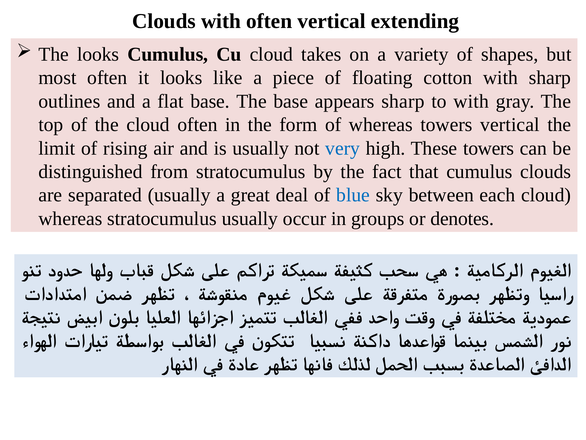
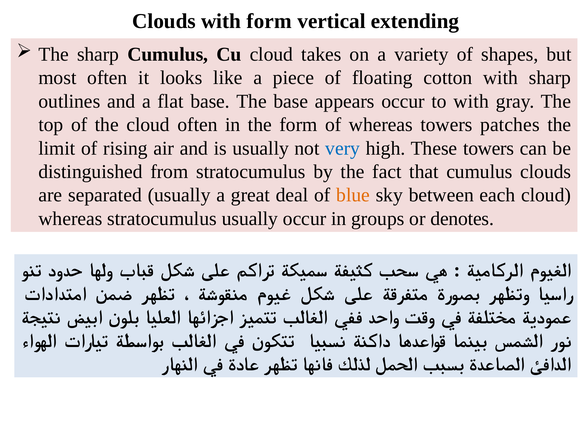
with often: often -> form (269, 21)
The looks: looks -> sharp (98, 54)
appears sharp: sharp -> occur (403, 101)
towers vertical: vertical -> patches (510, 125)
blue colour: blue -> orange (353, 195)
